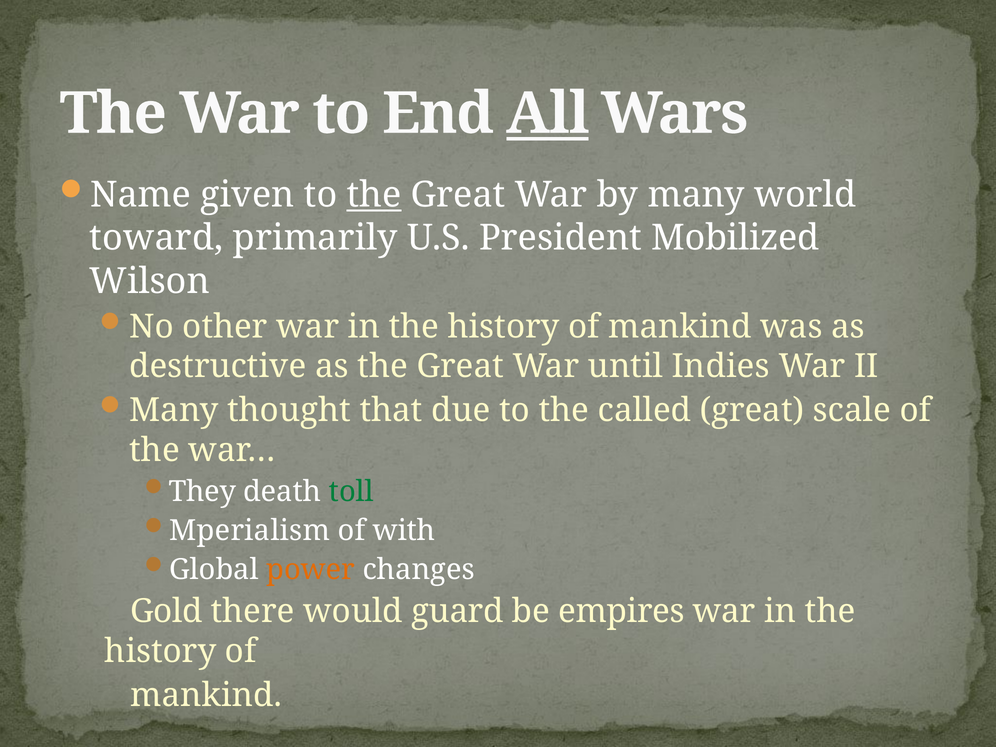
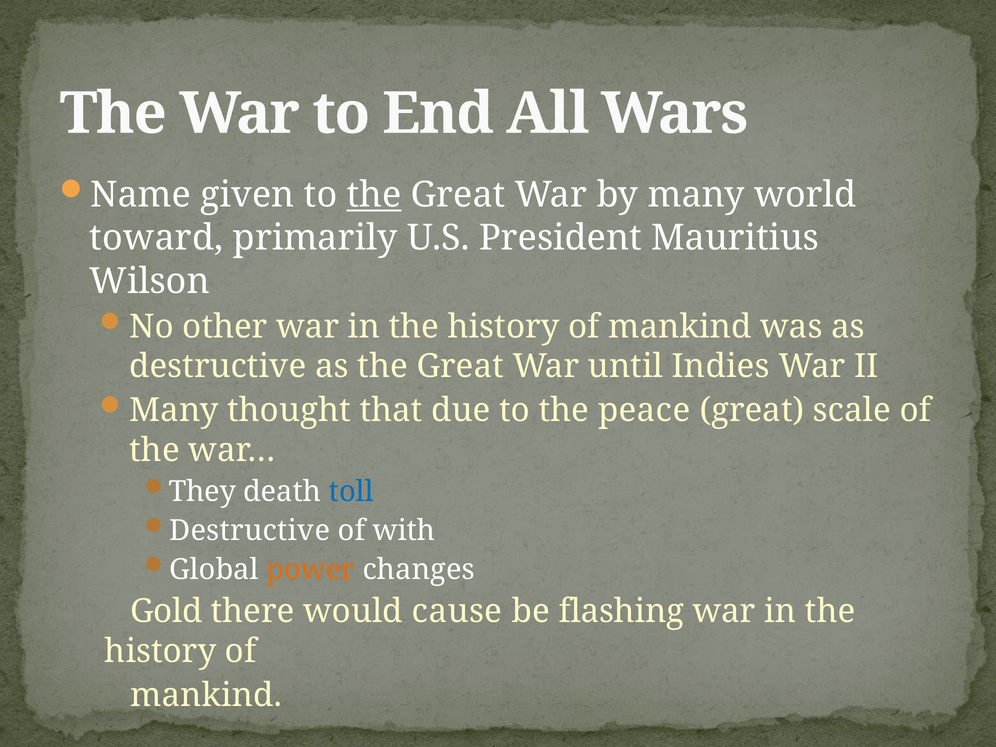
All underline: present -> none (548, 114)
Mobilized: Mobilized -> Mauritius (735, 238)
called: called -> peace (644, 411)
toll colour: green -> blue (351, 492)
Mperialism: Mperialism -> Destructive (250, 531)
guard: guard -> cause (457, 611)
empires: empires -> flashing (621, 611)
